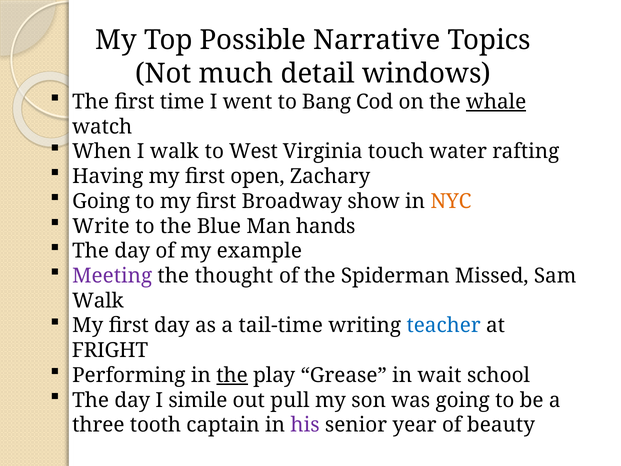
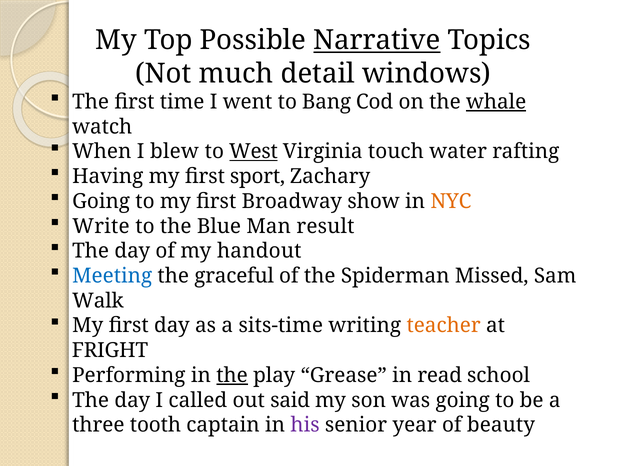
Narrative underline: none -> present (377, 40)
I walk: walk -> blew (174, 152)
West underline: none -> present (253, 152)
open: open -> sport (258, 176)
hands: hands -> result (325, 226)
example: example -> handout (259, 251)
Meeting colour: purple -> blue (112, 276)
thought: thought -> graceful (234, 276)
tail-time: tail-time -> sits-time (281, 325)
teacher colour: blue -> orange (444, 325)
wait: wait -> read (440, 375)
simile: simile -> called (198, 400)
pull: pull -> said (290, 400)
